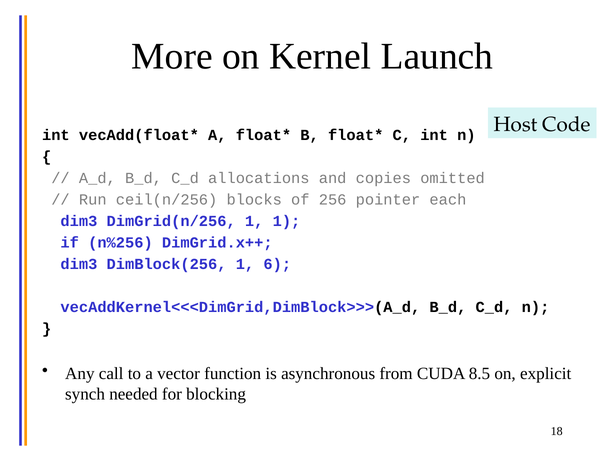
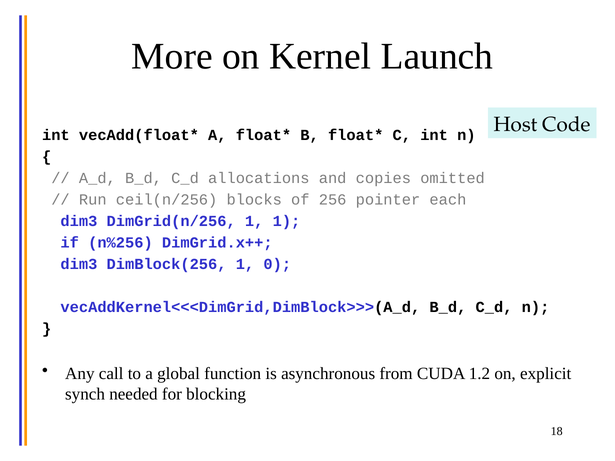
6: 6 -> 0 (277, 264)
vector: vector -> global (179, 374)
8.5: 8.5 -> 1.2 (479, 374)
